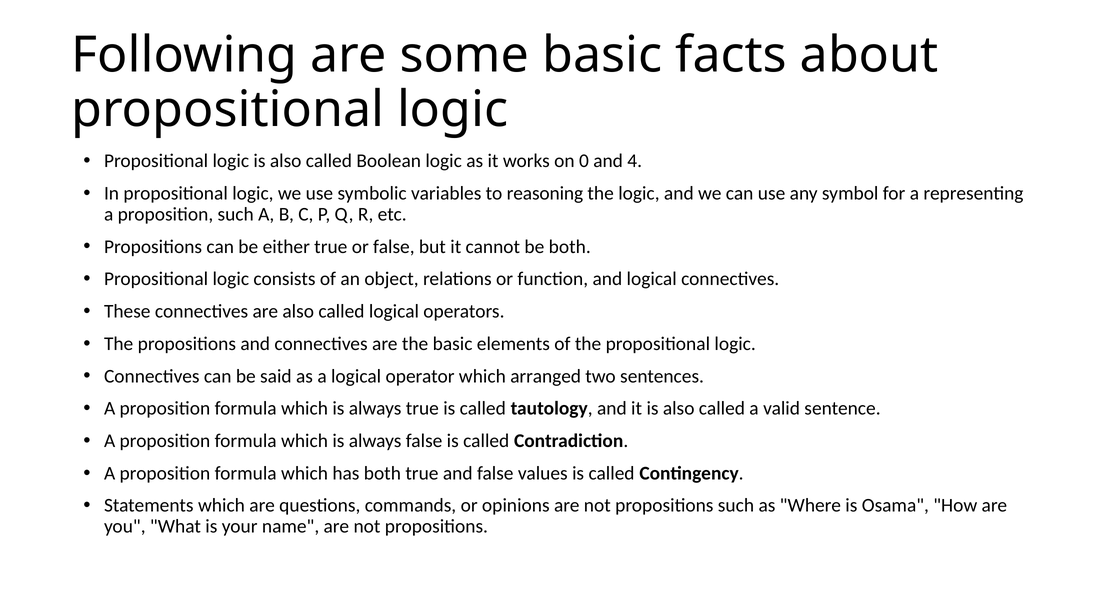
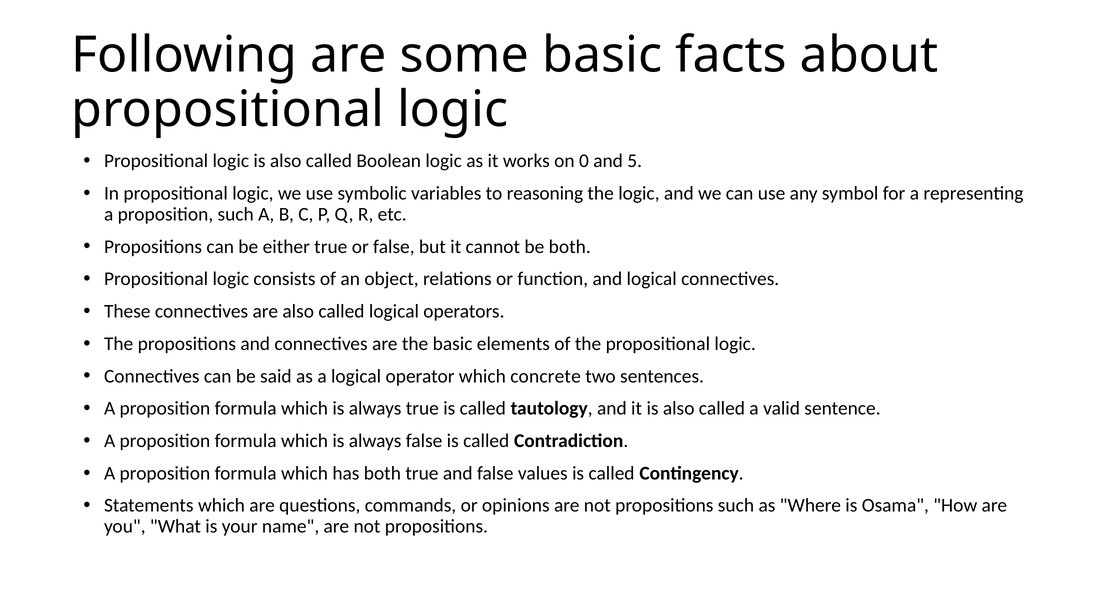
4: 4 -> 5 (635, 161)
arranged: arranged -> concrete (546, 376)
